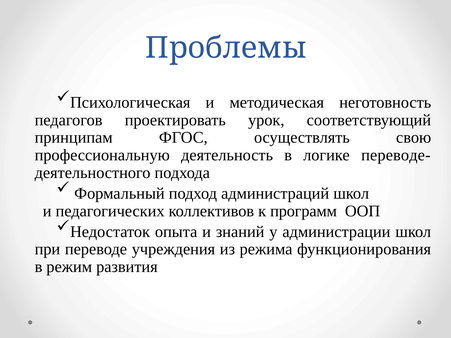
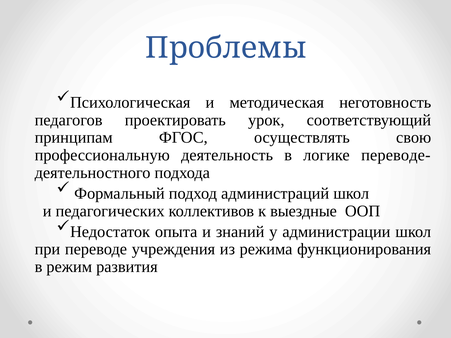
программ: программ -> выездные (304, 211)
